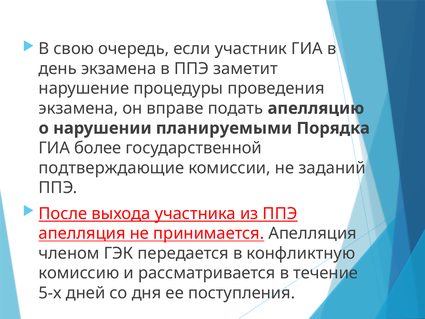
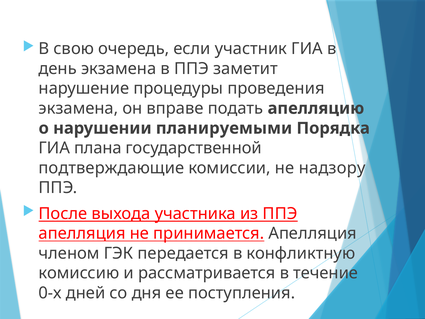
более: более -> плана (98, 148)
заданий: заданий -> надзору (332, 168)
5-х: 5-х -> 0-х (50, 293)
